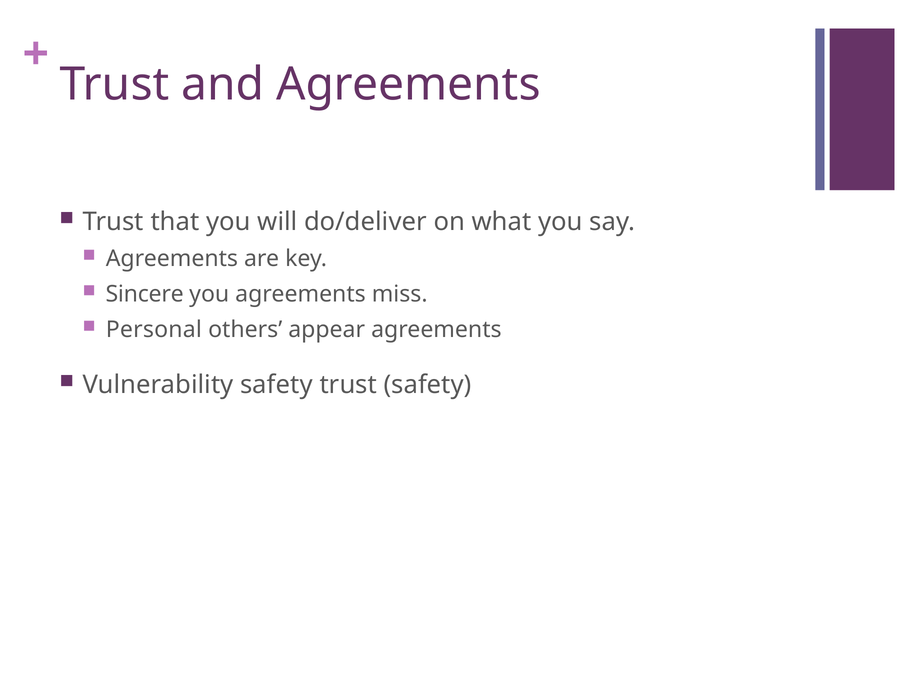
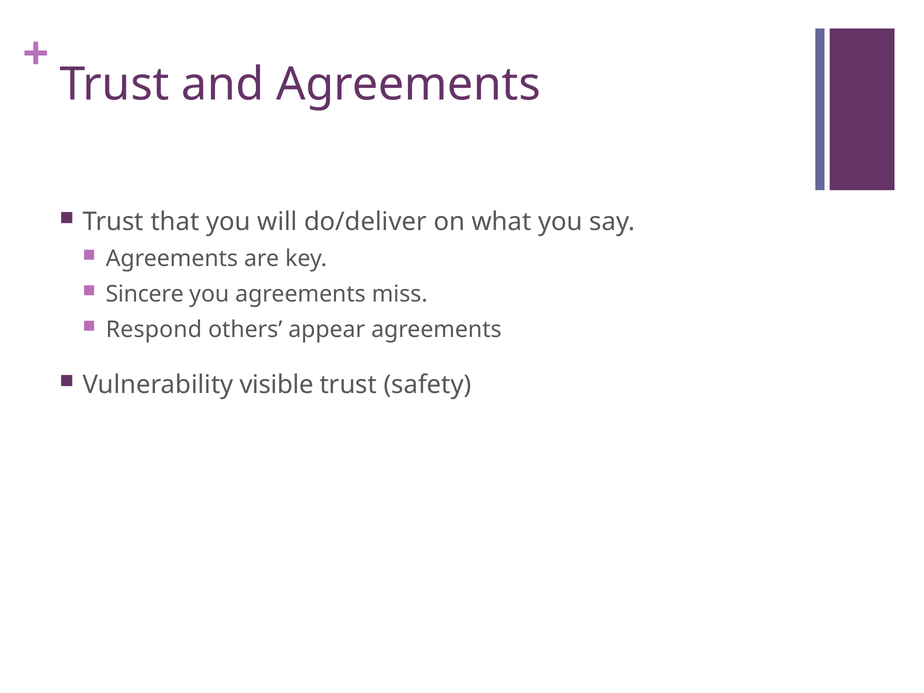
Personal: Personal -> Respond (154, 330)
Vulnerability safety: safety -> visible (277, 385)
